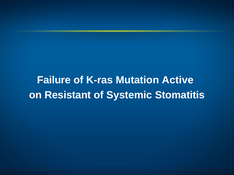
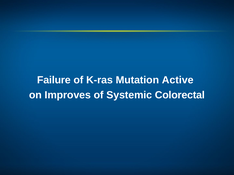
Resistant: Resistant -> Improves (68, 95)
Stomatitis: Stomatitis -> Colorectal (180, 95)
